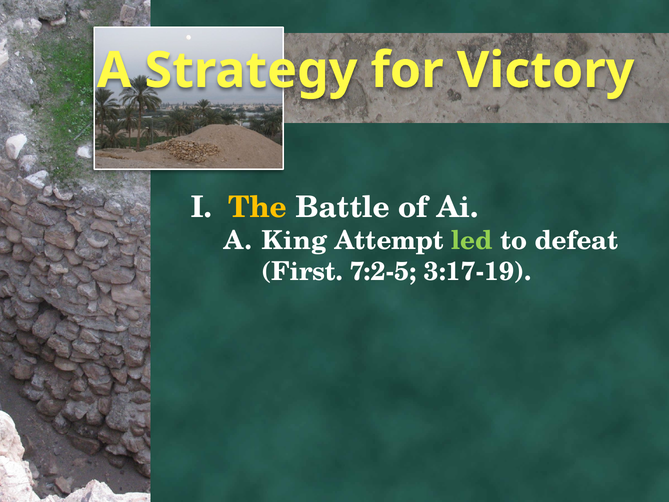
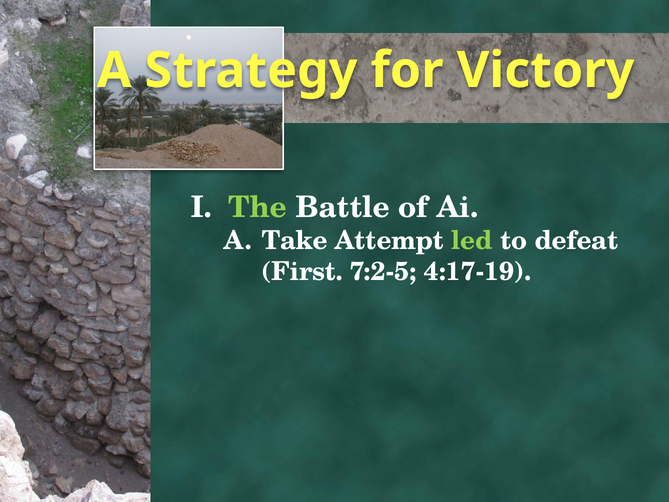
The colour: yellow -> light green (258, 207)
King: King -> Take (295, 240)
3:17-19: 3:17-19 -> 4:17-19 (478, 272)
